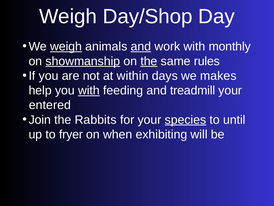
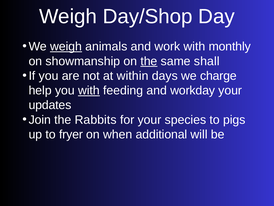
and underline: present -> none (141, 46)
showmanship underline: present -> none (83, 61)
rules: rules -> shall (207, 61)
makes: makes -> charge (218, 76)
treadmill: treadmill -> workday (193, 90)
entered: entered -> updates (50, 105)
species underline: present -> none (185, 119)
until: until -> pigs (234, 119)
exhibiting: exhibiting -> additional (161, 134)
